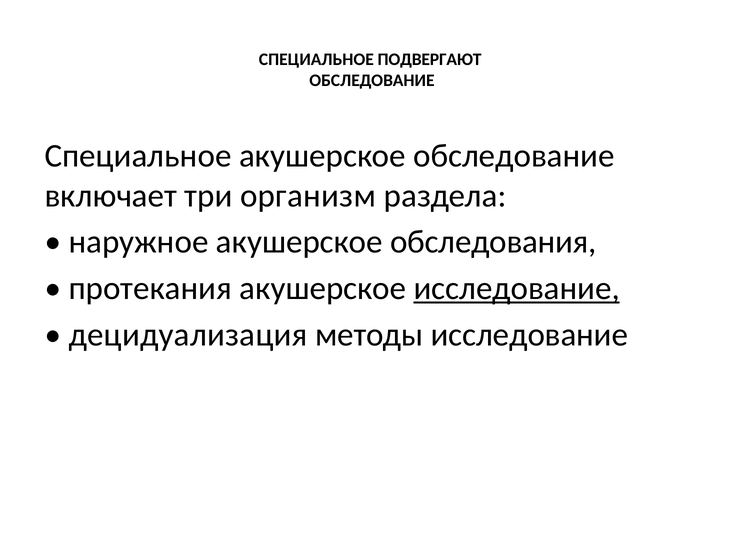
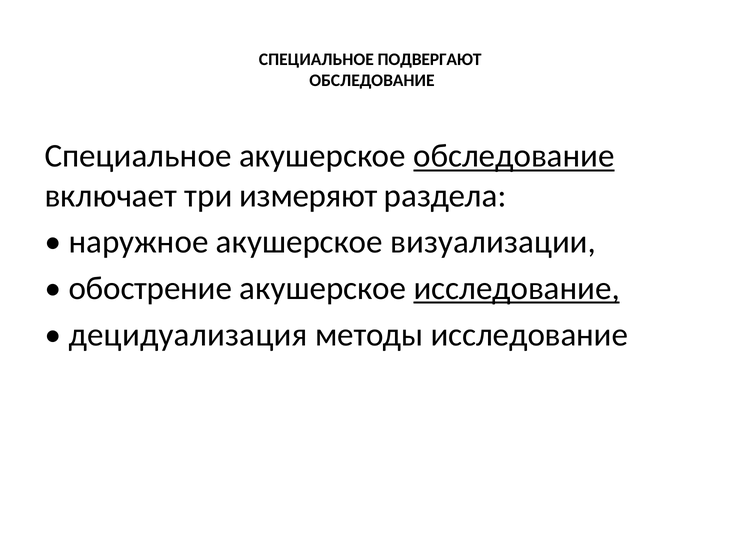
обследование underline: none -> present (514, 156)
организм: организм -> измеряют (308, 196)
обследования: обследования -> визуализации (493, 242)
протекания: протекания -> обострение (150, 288)
